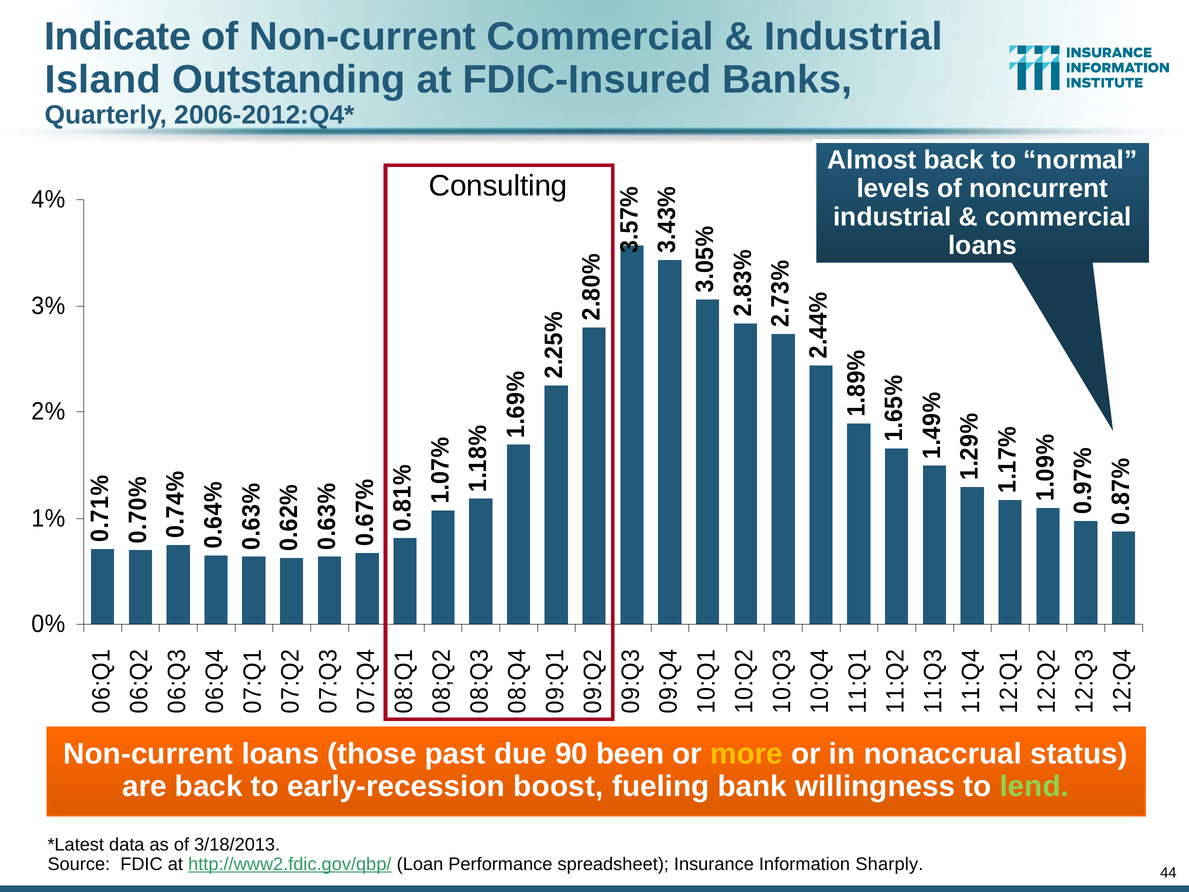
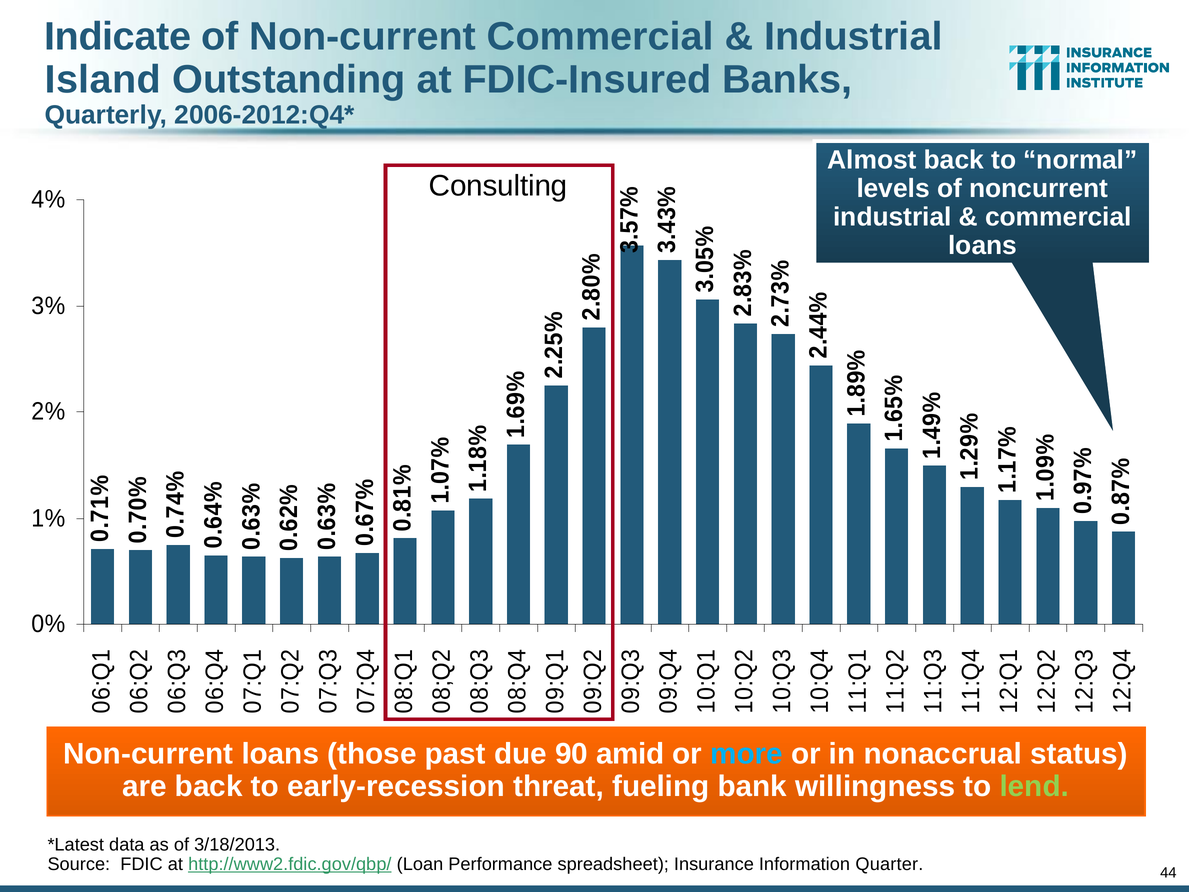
been: been -> amid (630, 754)
more colour: yellow -> light blue (746, 754)
boost: boost -> threat (559, 786)
Sharply: Sharply -> Quarter (889, 864)
